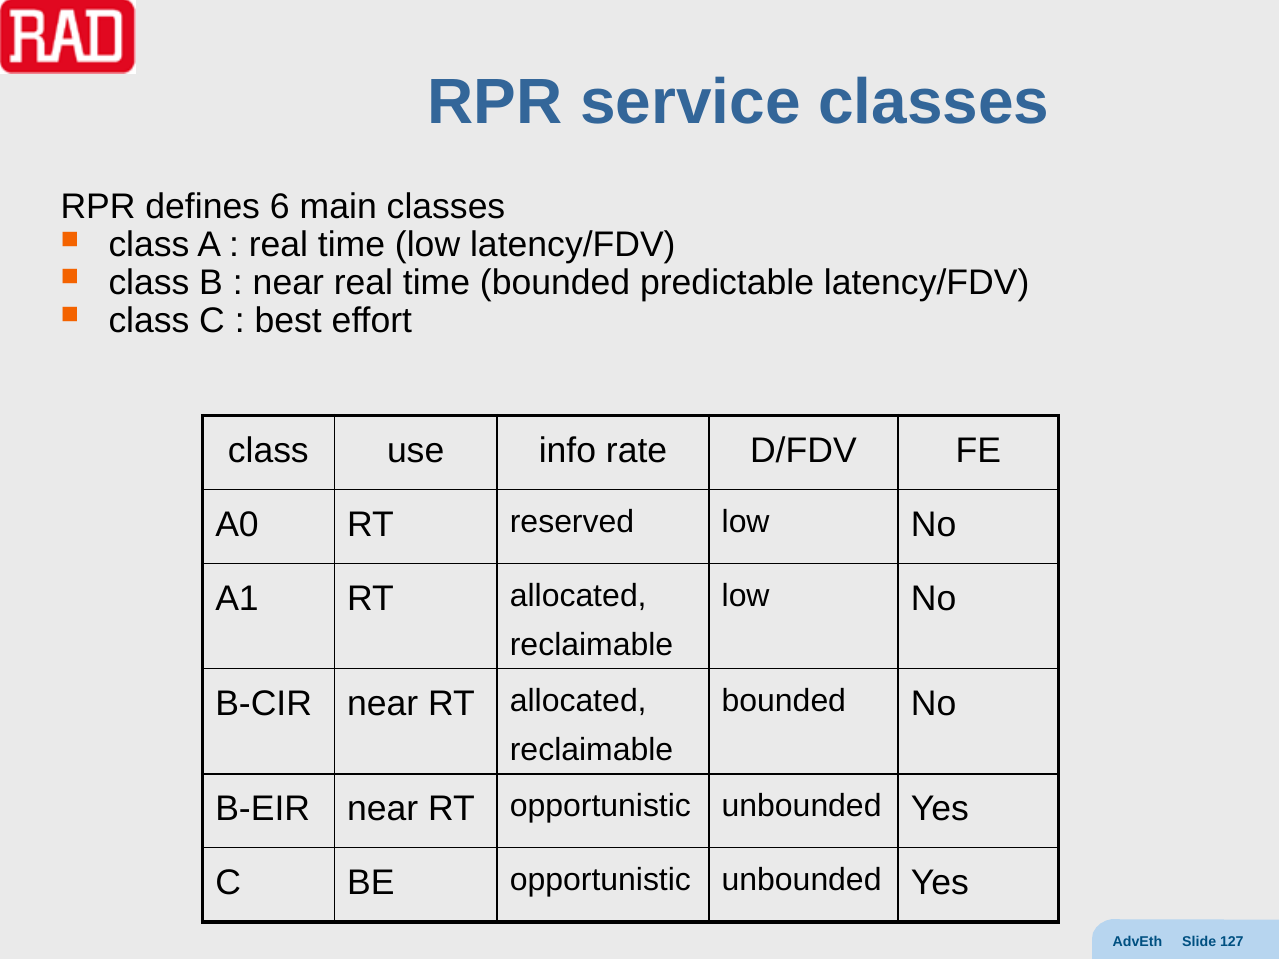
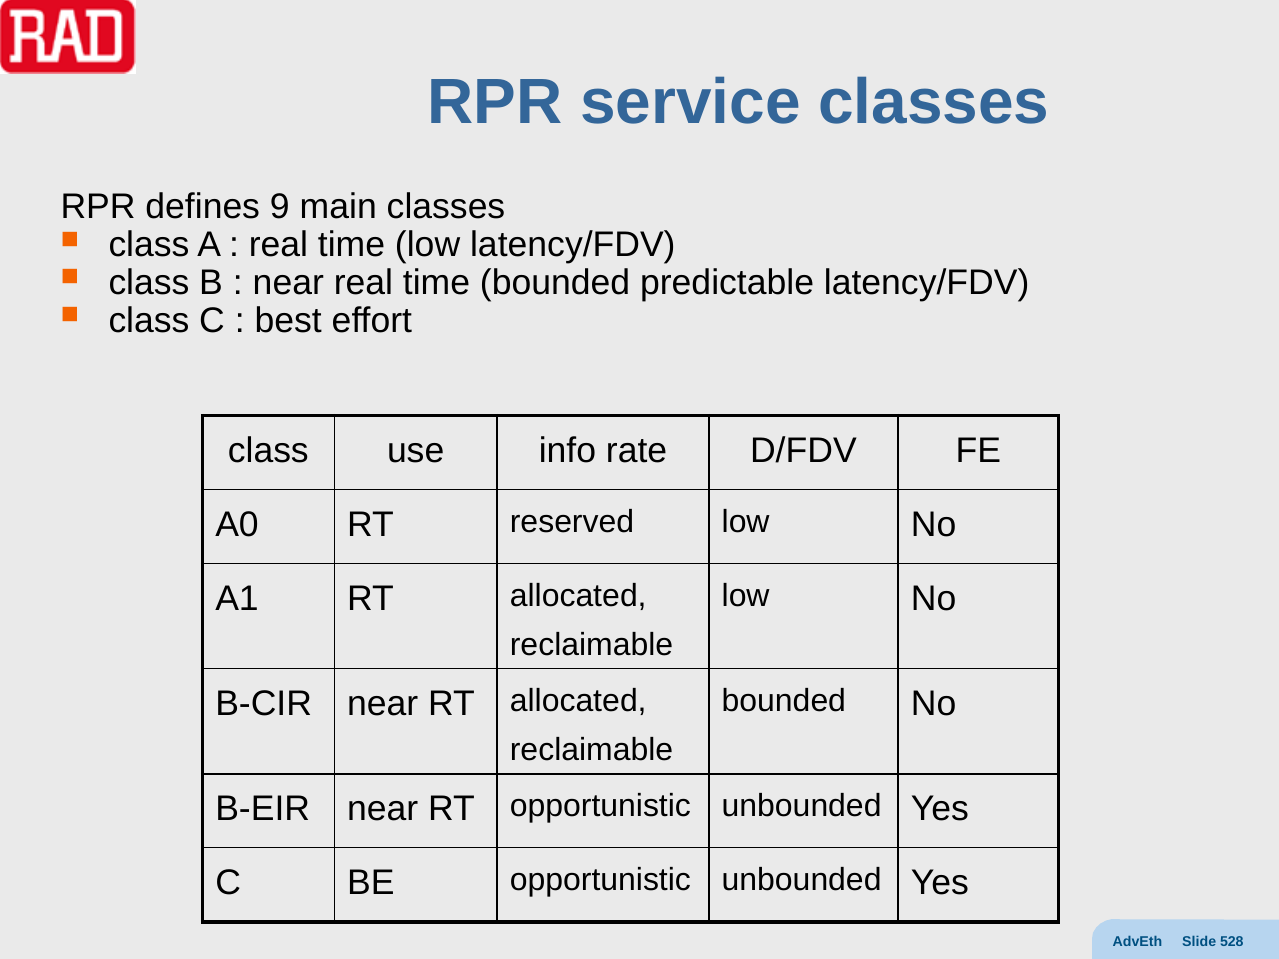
6: 6 -> 9 (280, 207)
127: 127 -> 528 (1232, 943)
